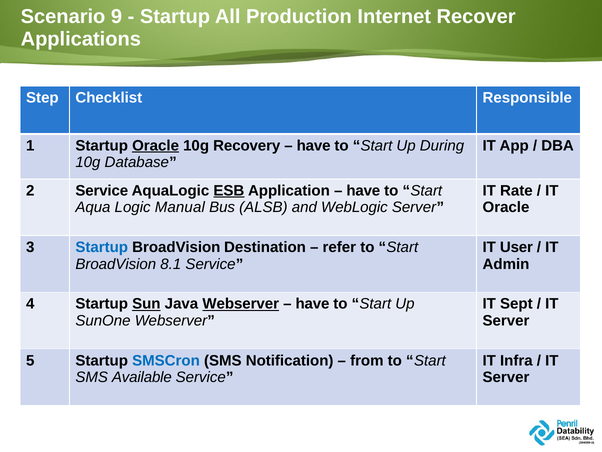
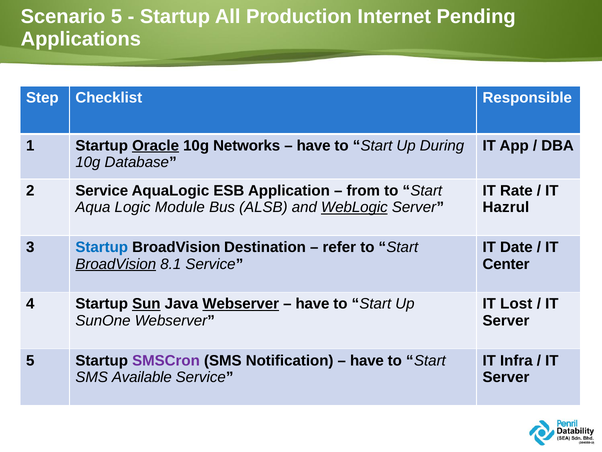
Scenario 9: 9 -> 5 (117, 16)
Recover: Recover -> Pending (476, 16)
Recovery: Recovery -> Networks (247, 145)
ESB underline: present -> none (229, 190)
have: have -> from (363, 190)
Manual: Manual -> Module (180, 207)
WebLogic underline: none -> present (354, 207)
Oracle: Oracle -> Hazrul (506, 207)
User: User -> Date (516, 247)
BroadVision underline: none -> present (116, 264)
Admin: Admin -> Center (506, 264)
Sept: Sept -> Lost (516, 304)
SMSCron colour: blue -> purple (166, 360)
from: from -> have (367, 360)
